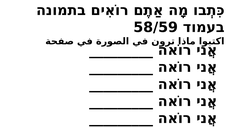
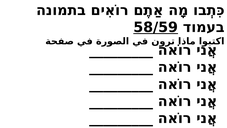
58/59 underline: none -> present (156, 27)
